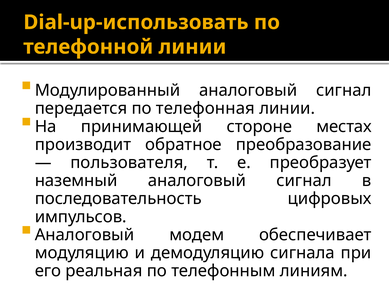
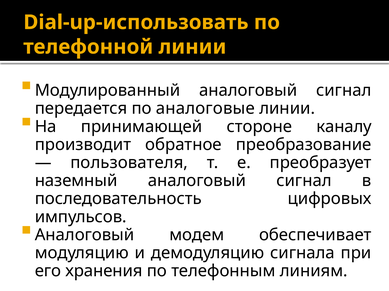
телефонная: телефонная -> аналоговые (205, 109)
местах: местах -> каналу (344, 127)
реальная: реальная -> хранения (104, 272)
